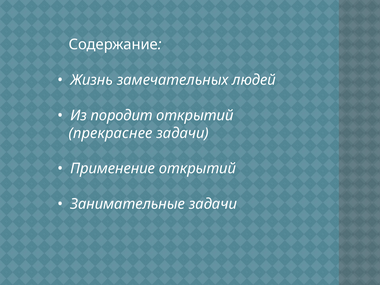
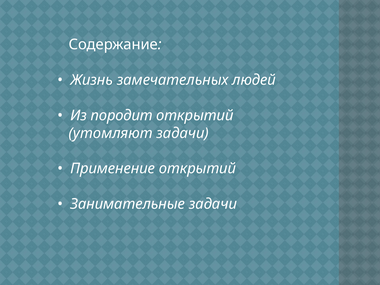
прекраснее: прекраснее -> утомляют (111, 133)
